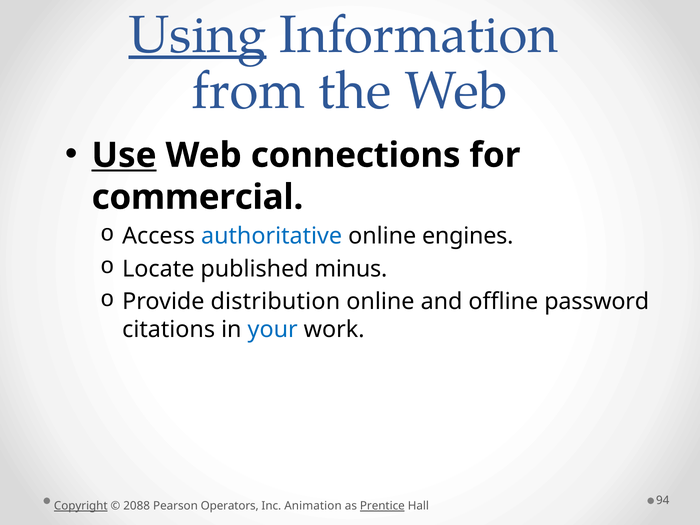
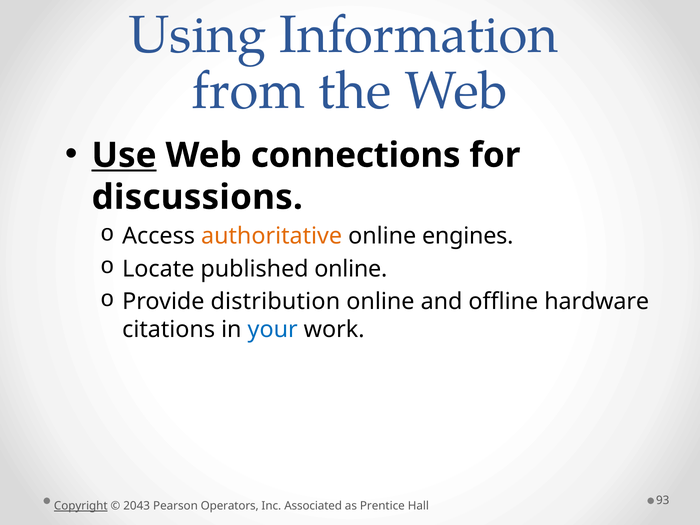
Using underline: present -> none (197, 35)
commercial: commercial -> discussions (197, 197)
authoritative colour: blue -> orange (272, 236)
published minus: minus -> online (351, 269)
password: password -> hardware (597, 301)
2088: 2088 -> 2043 (137, 506)
Animation: Animation -> Associated (313, 506)
Prentice underline: present -> none (382, 506)
94: 94 -> 93 (663, 500)
